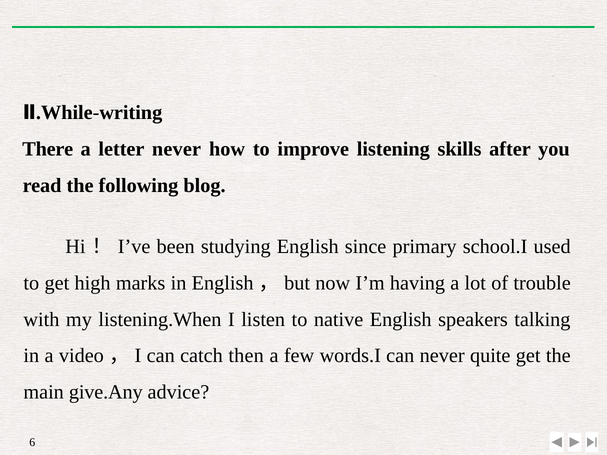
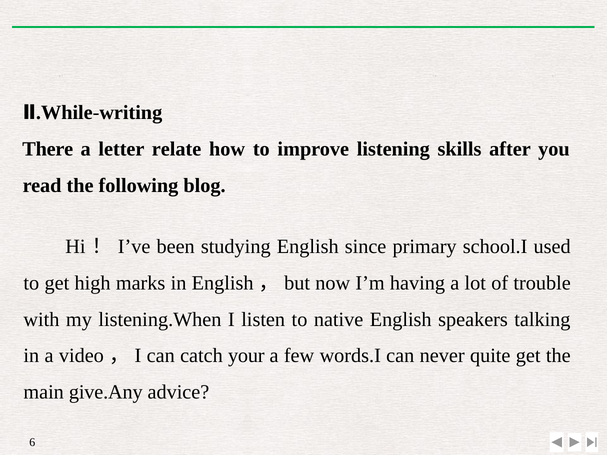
letter never: never -> relate (177, 149)
then: then -> your (246, 356)
